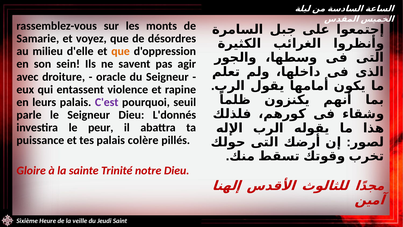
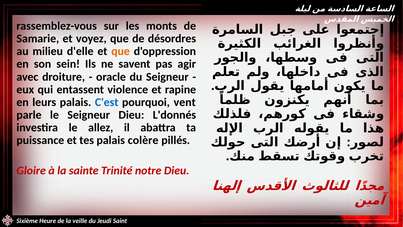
C'est colour: purple -> blue (107, 102)
seuil: seuil -> vent (185, 102)
peur: peur -> allez (101, 128)
